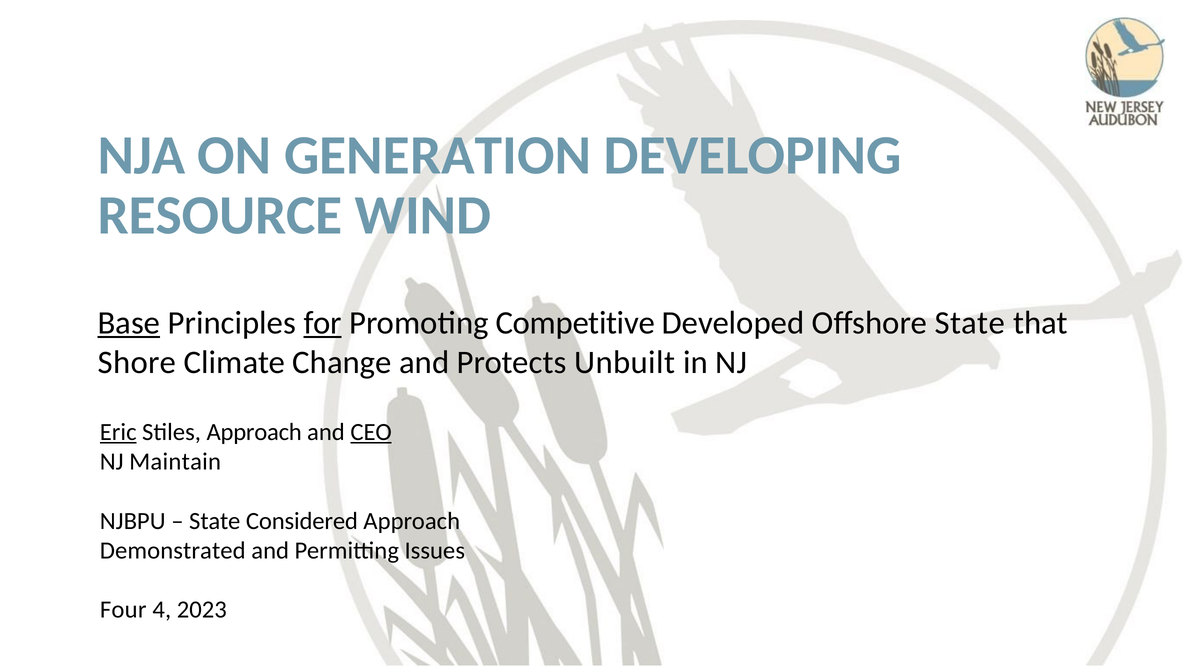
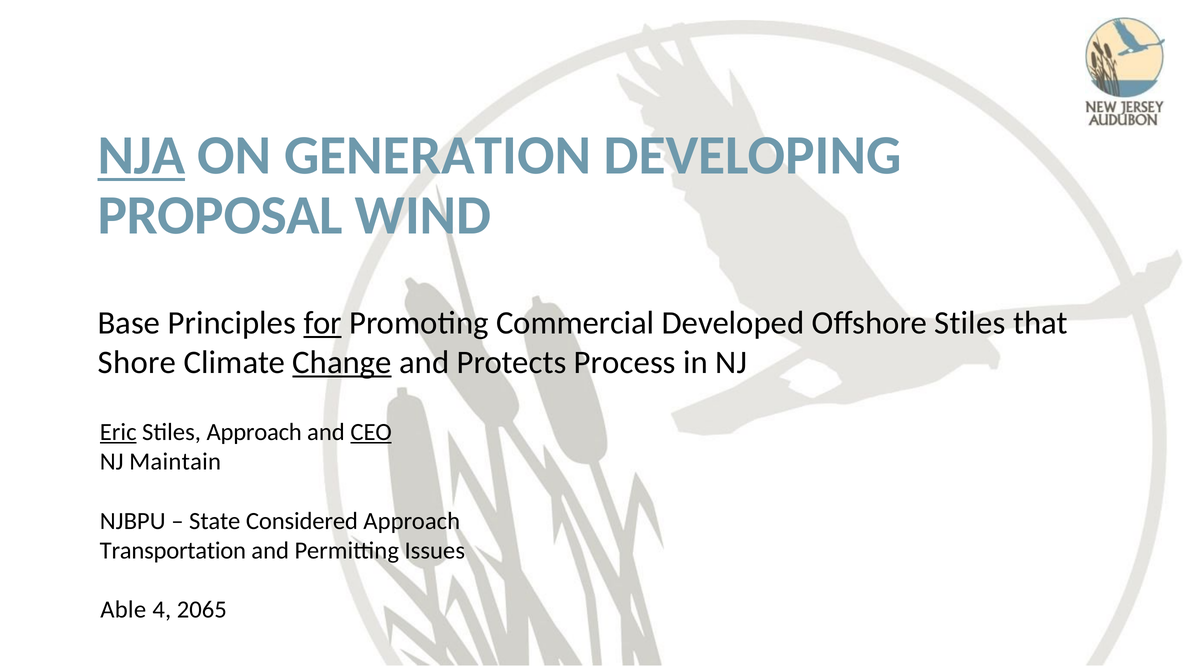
NJA underline: none -> present (141, 156)
RESOURCE: RESOURCE -> PROPOSAL (220, 216)
Base underline: present -> none (129, 323)
Competitive: Competitive -> Commercial (575, 323)
Offshore State: State -> Stiles (970, 323)
Change underline: none -> present (342, 362)
Unbuilt: Unbuilt -> Process (625, 362)
Demonstrated: Demonstrated -> Transportation (173, 551)
Four: Four -> Able (123, 610)
2023: 2023 -> 2065 (202, 610)
